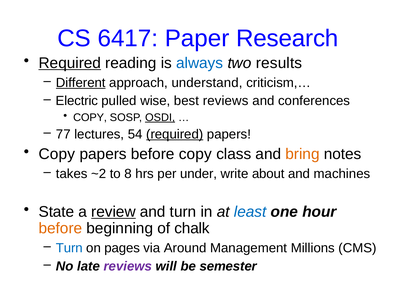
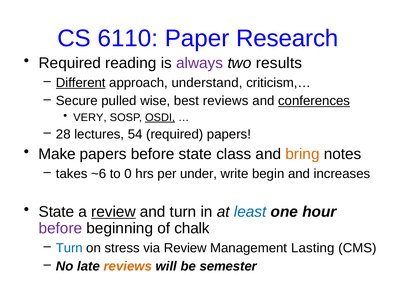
6417: 6417 -> 6110 (128, 38)
Required underline: present -> none (70, 63)
always colour: blue -> purple (200, 63)
Electric: Electric -> Secure (77, 101)
conferences underline: none -> present (314, 101)
COPY: COPY -> VERY (90, 117)
77: 77 -> 28 (63, 134)
required underline: present -> none (175, 134)
Copy: Copy -> Make (57, 154)
before copy: copy -> state (195, 154)
~2: ~2 -> ~6 (99, 174)
8: 8 -> 0 (128, 174)
about: about -> begin (268, 174)
machines: machines -> increases (342, 174)
before colour: orange -> purple (60, 228)
pages: pages -> stress (122, 248)
via Around: Around -> Review (185, 248)
Millions: Millions -> Lasting (313, 248)
reviews colour: purple -> orange (128, 266)
